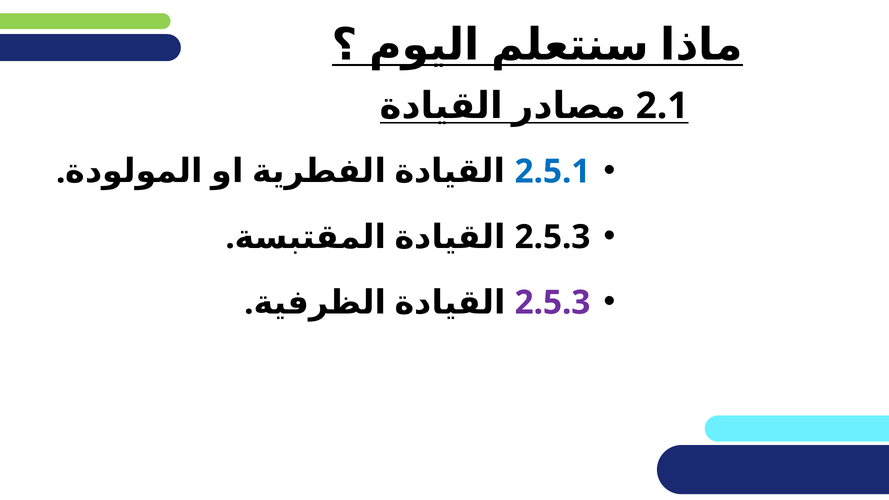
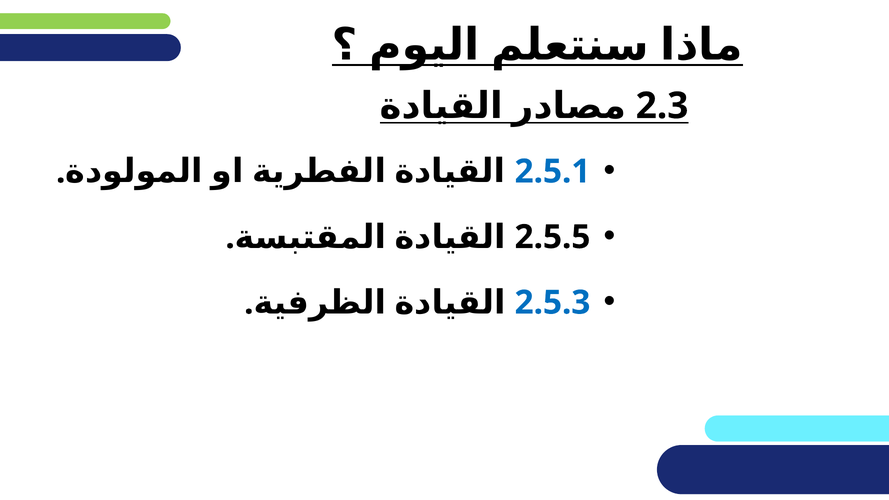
2.1: 2.1 -> 2.3 (662, 106)
2.5.3: 2.5.3 -> 2.5.5 (552, 237)
2.5.3 colour: purple -> blue (552, 303)
